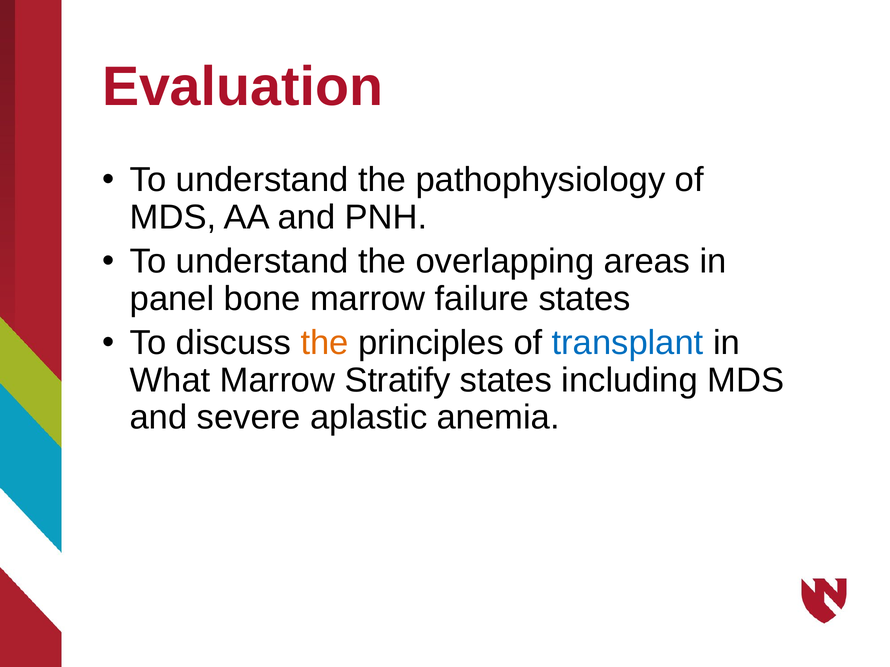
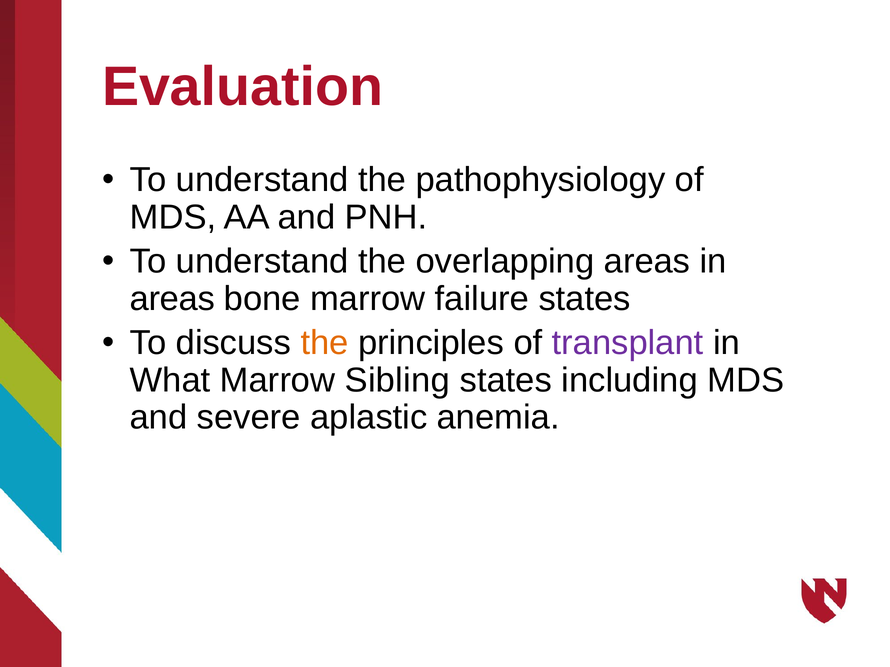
panel: panel -> areas (172, 299)
transplant colour: blue -> purple (628, 343)
Stratify: Stratify -> Sibling (397, 381)
